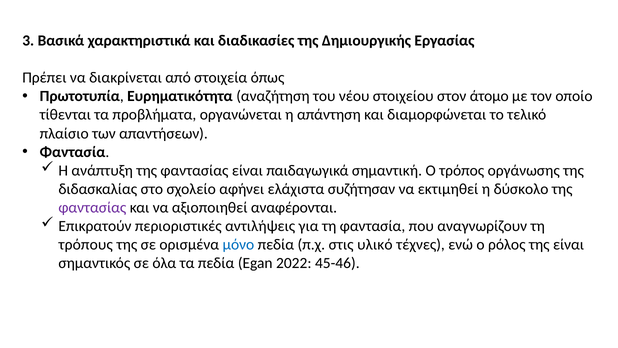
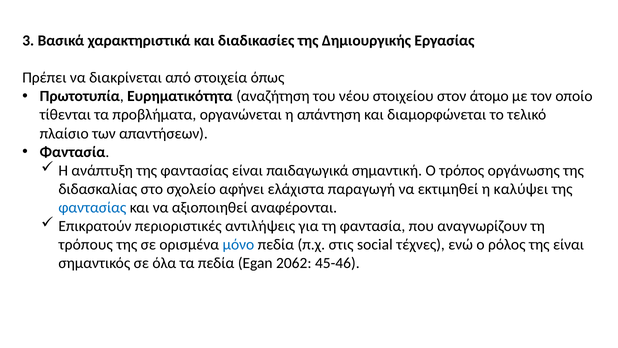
συζήτησαν: συζήτησαν -> παραγωγή (361, 189)
δύσκολο: δύσκολο -> καλύψει (521, 189)
φαντασίας colour: purple -> blue (92, 207)
υλικό: υλικό -> social (375, 244)
2022: 2022 -> 2062 (294, 263)
